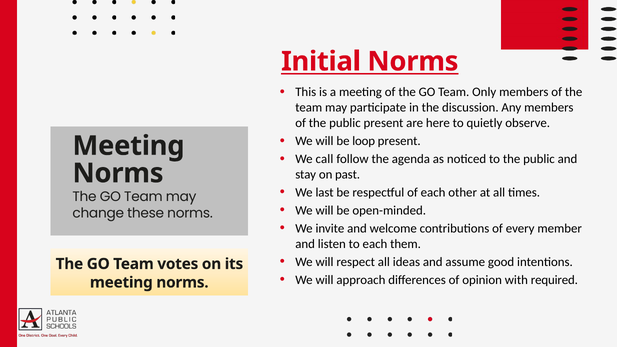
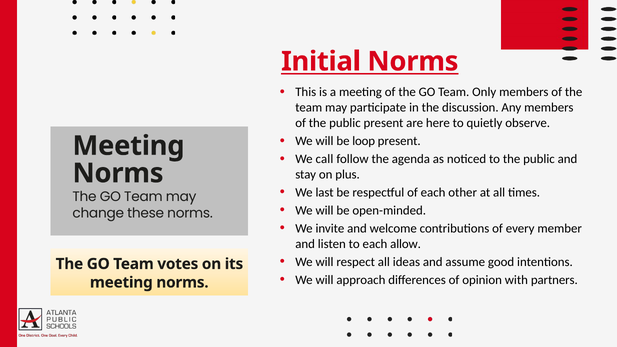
past: past -> plus (348, 174)
them: them -> allow (406, 244)
required: required -> partners (554, 280)
